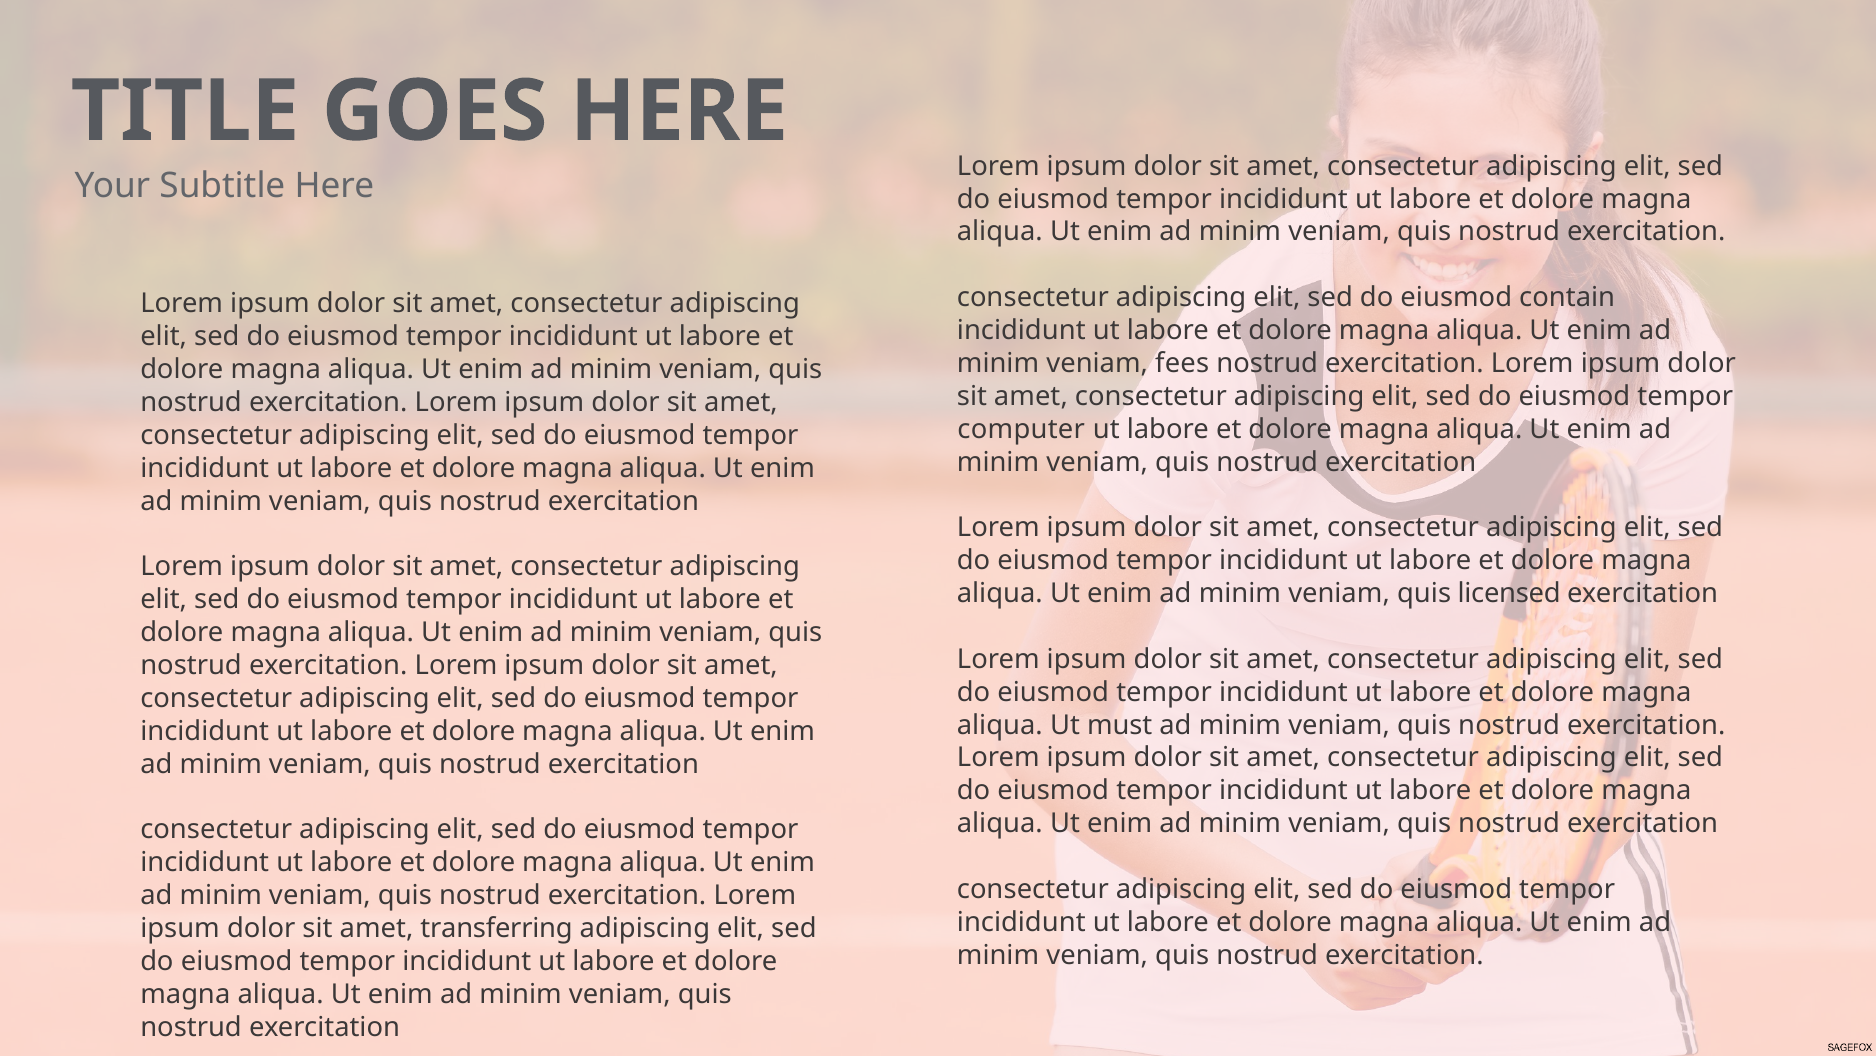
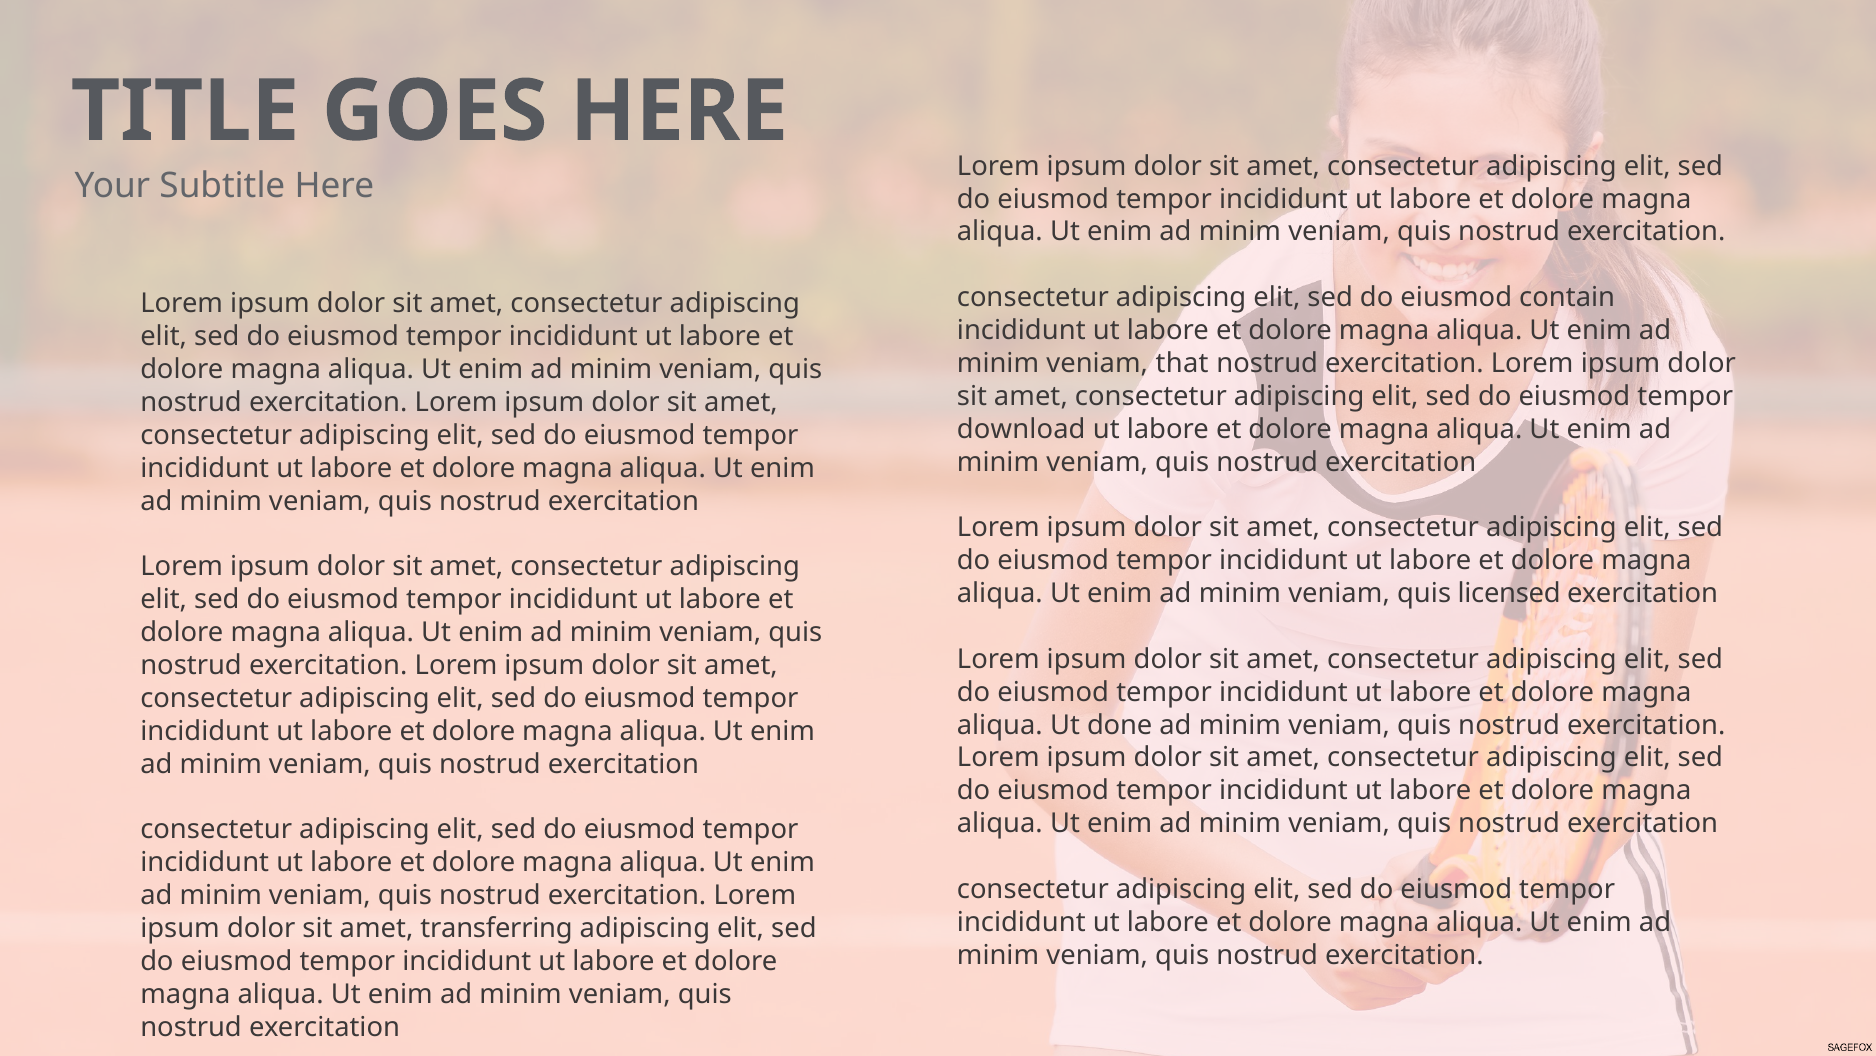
fees: fees -> that (1182, 363)
computer: computer -> download (1021, 429)
must: must -> done (1120, 724)
